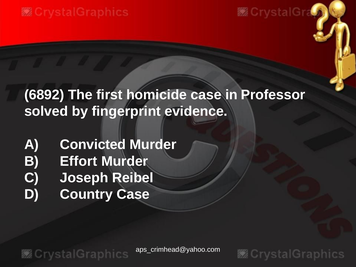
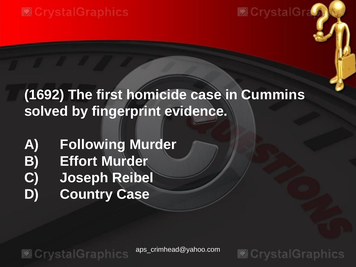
6892: 6892 -> 1692 (44, 95)
Professor: Professor -> Cummins (273, 95)
Convicted: Convicted -> Following (93, 145)
